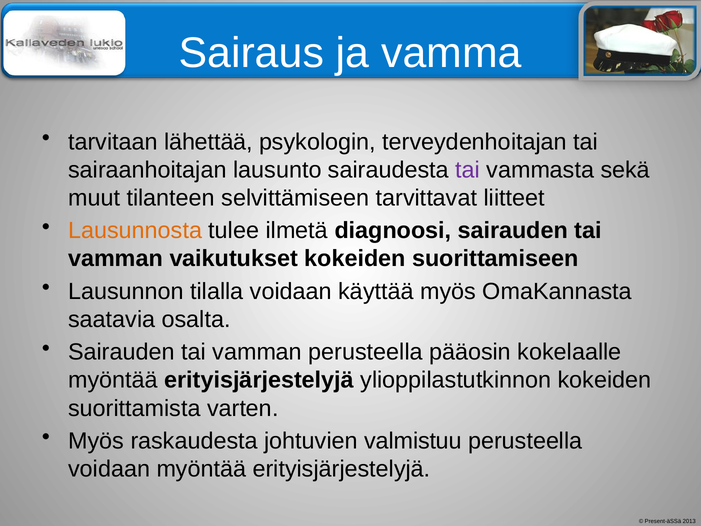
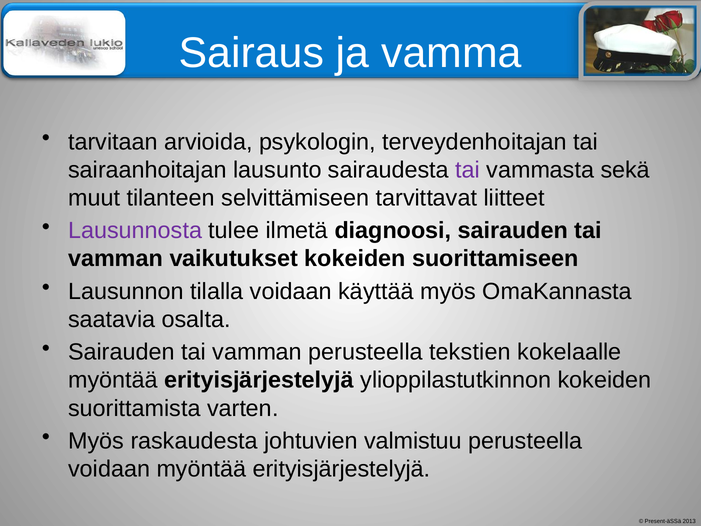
lähettää: lähettää -> arvioida (208, 142)
Lausunnosta colour: orange -> purple (135, 231)
pääosin: pääosin -> tekstien (470, 352)
